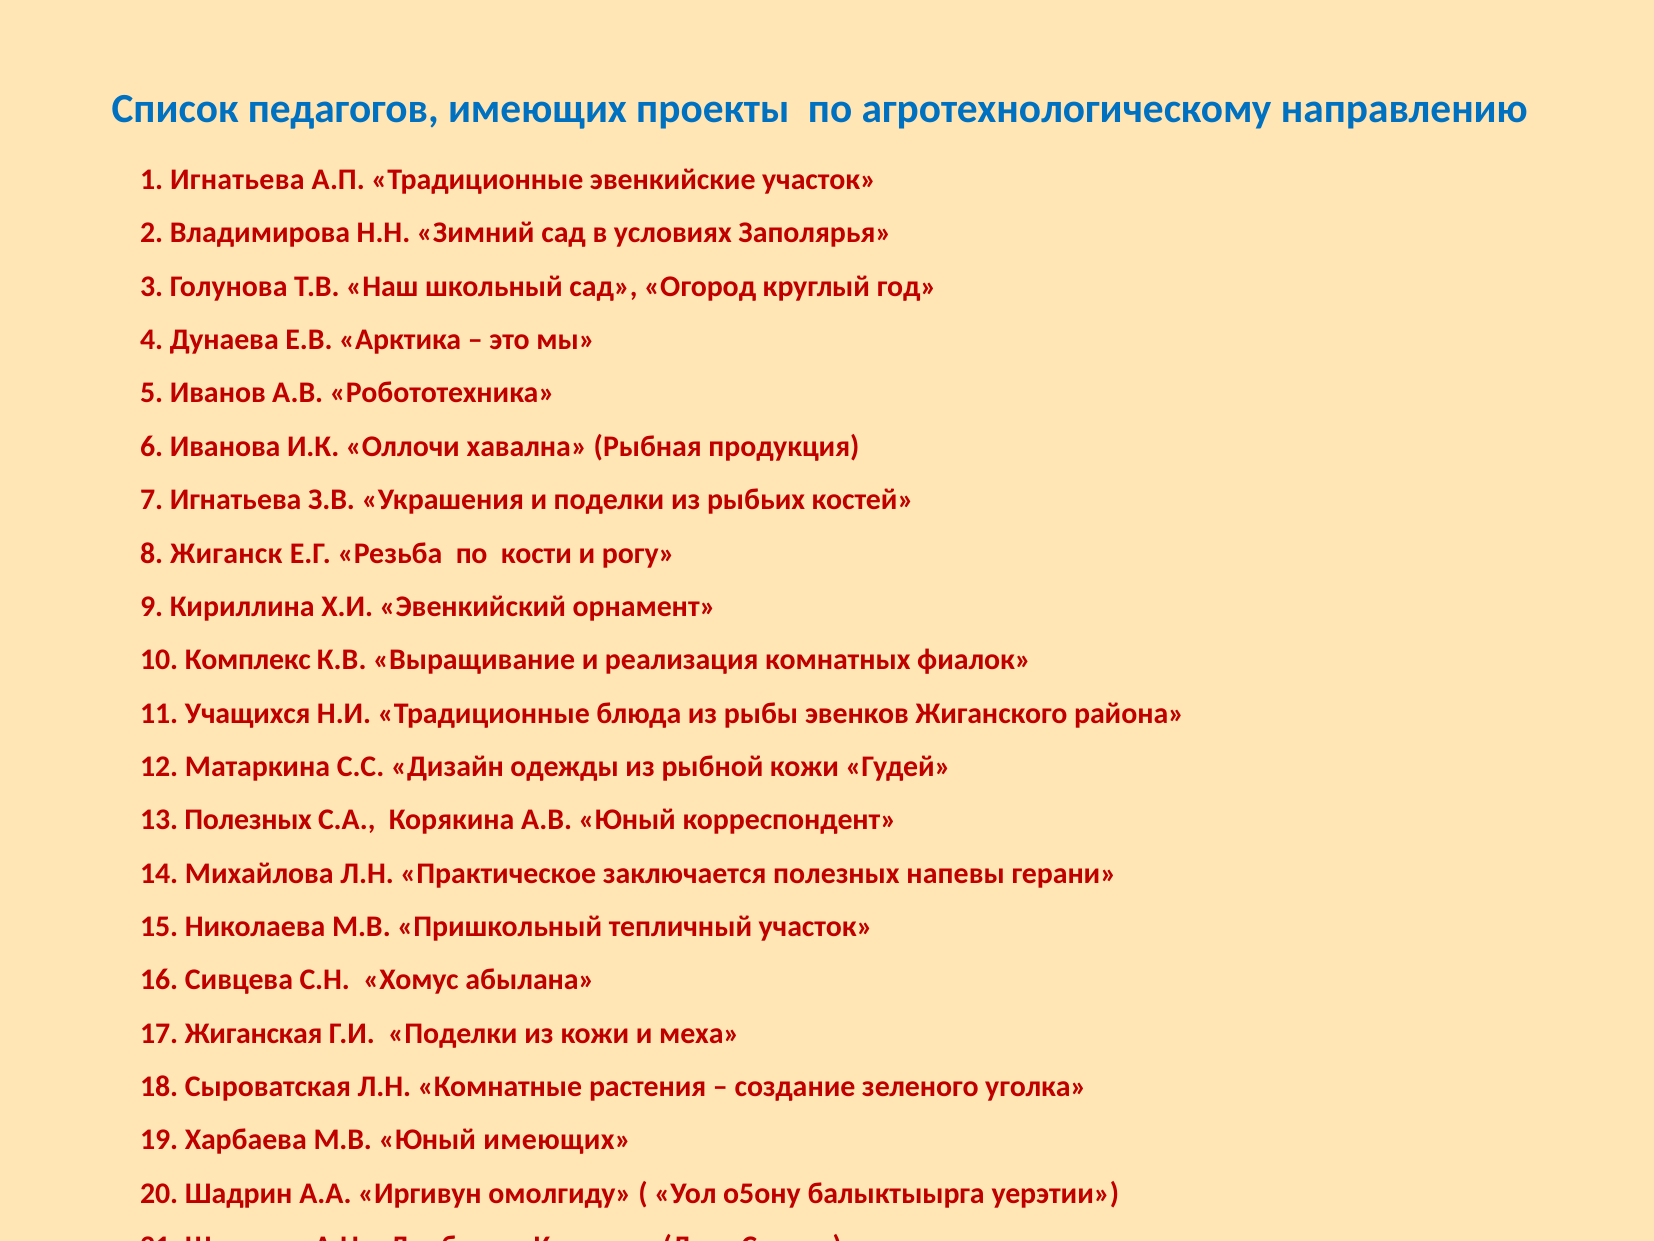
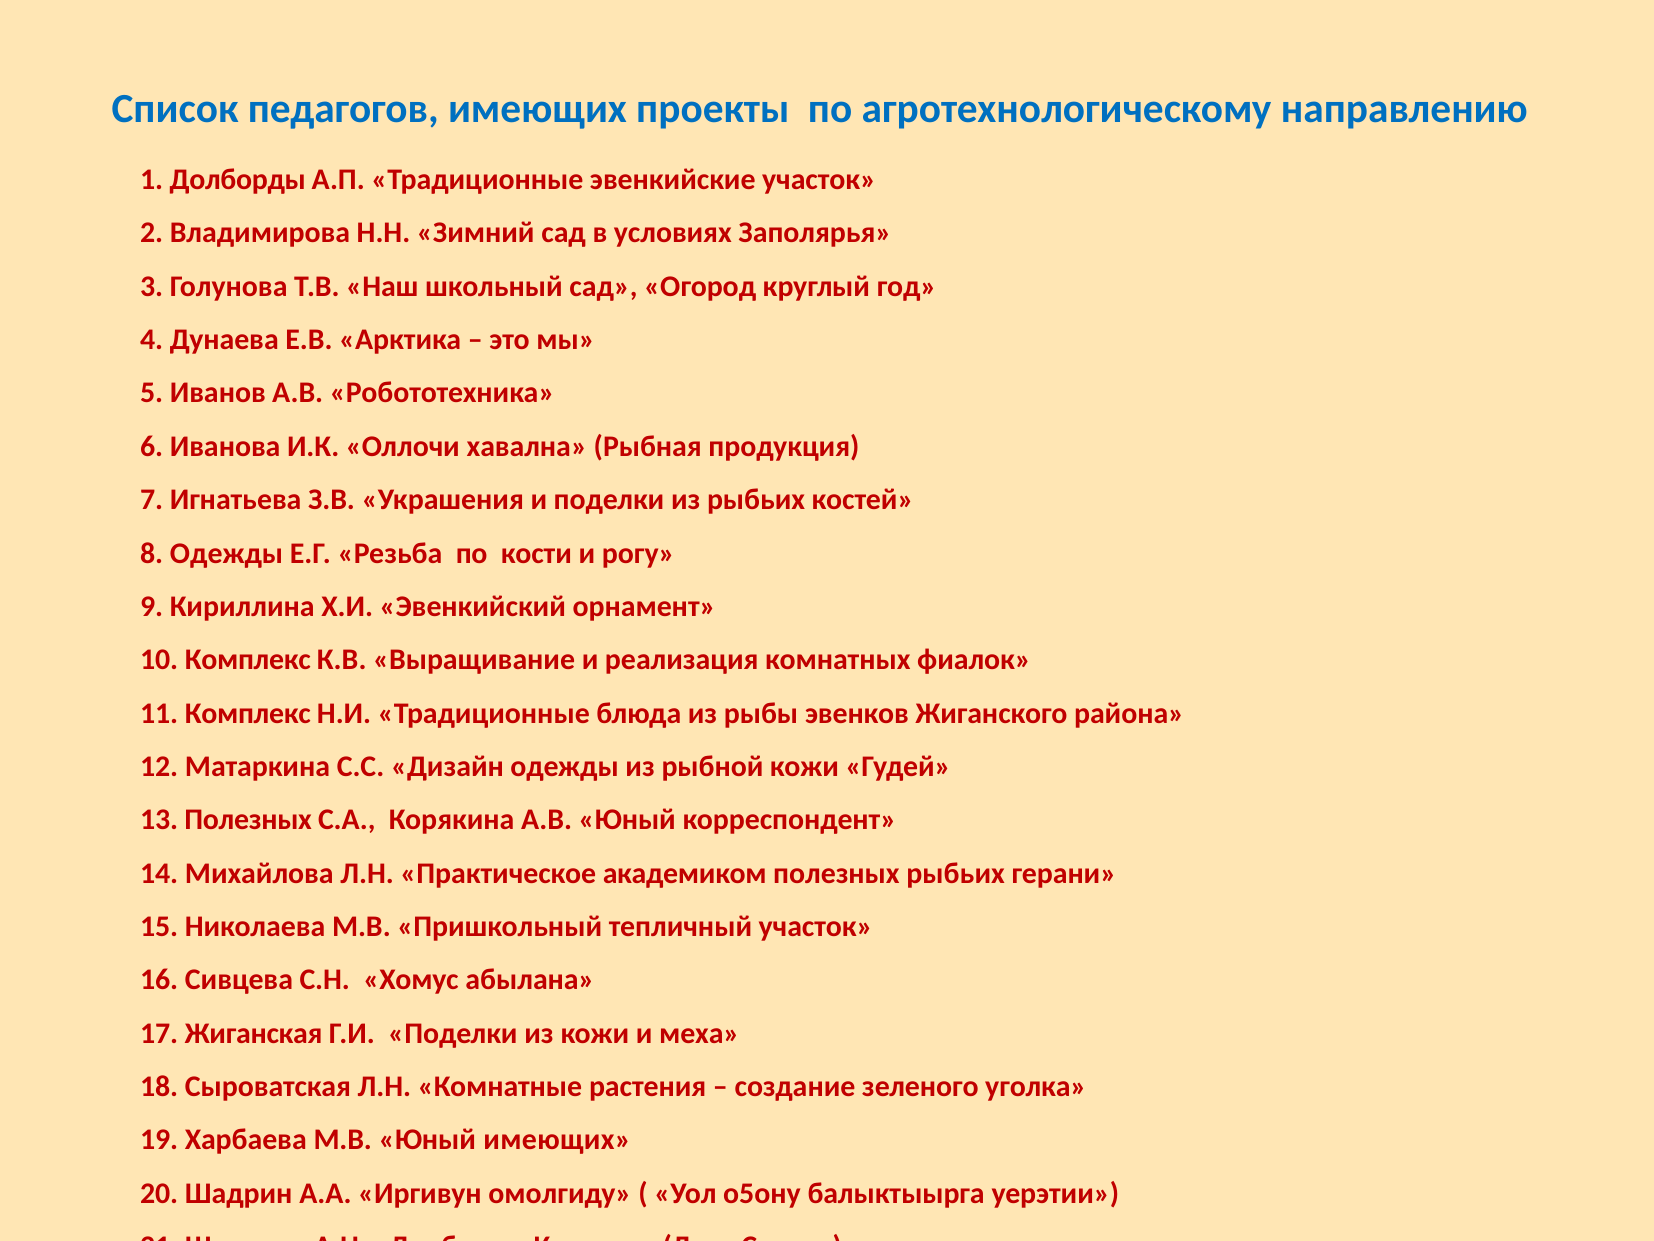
1 Игнатьева: Игнатьева -> Долборды (238, 180)
8 Жиганск: Жиганск -> Одежды (227, 553)
11 Учащихся: Учащихся -> Комплекс (248, 713)
заключается: заключается -> академиком (685, 873)
полезных напевы: напевы -> рыбьих (956, 873)
